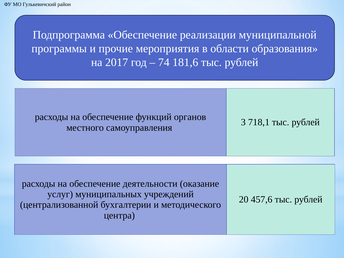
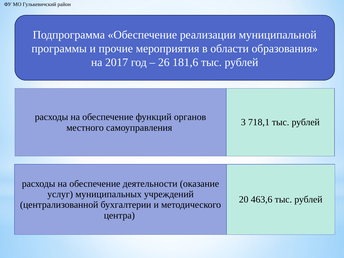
74: 74 -> 26 (164, 62)
457,6: 457,6 -> 463,6 (262, 200)
